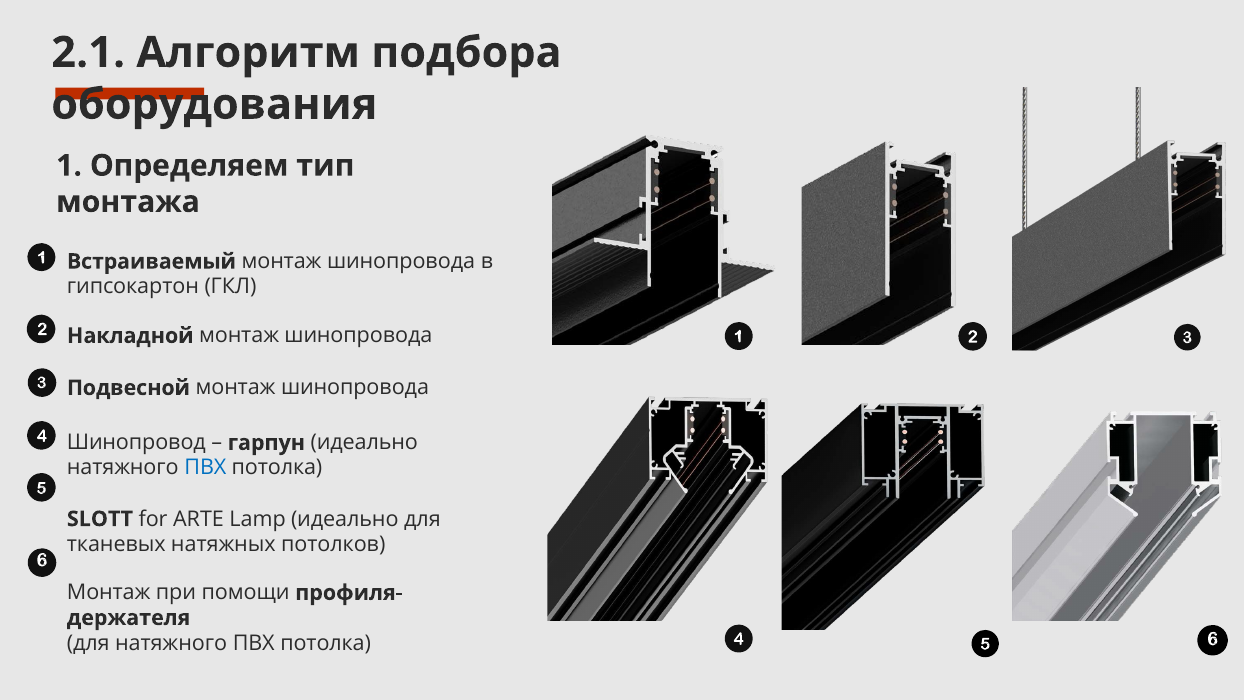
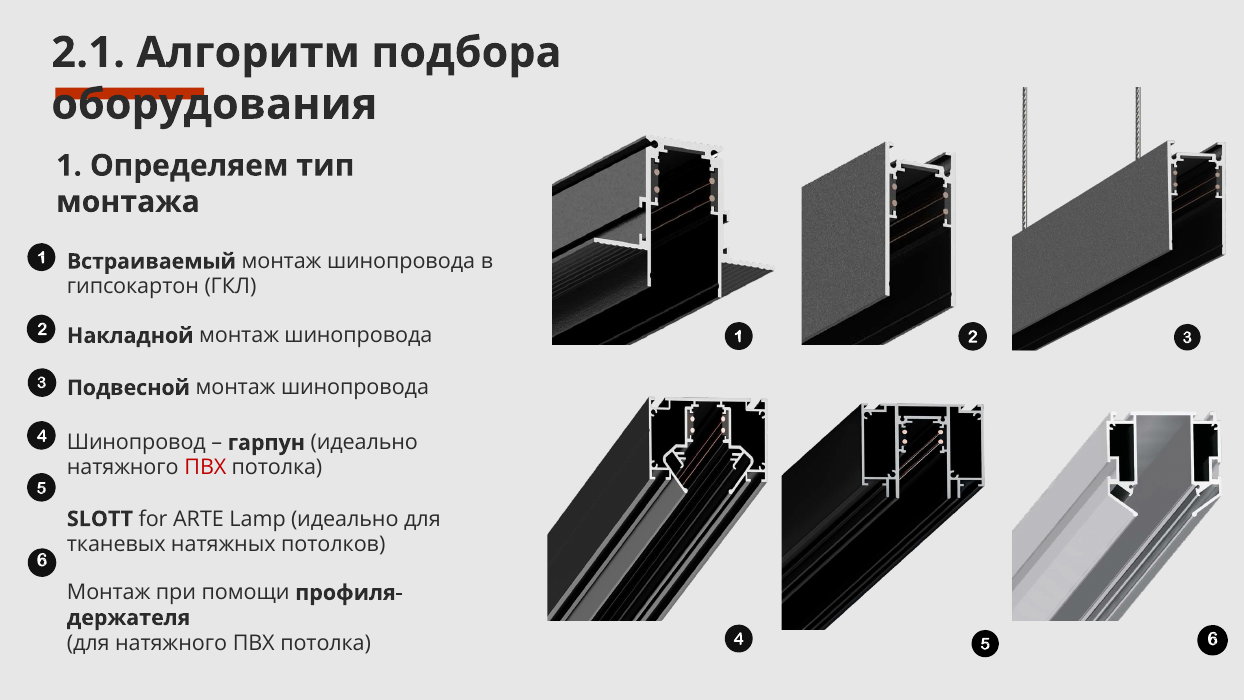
ПВХ colour: blue -> red (205, 468)
